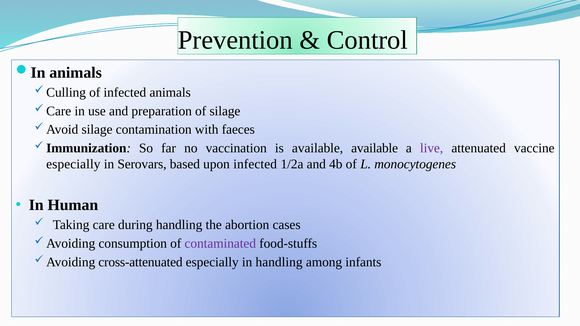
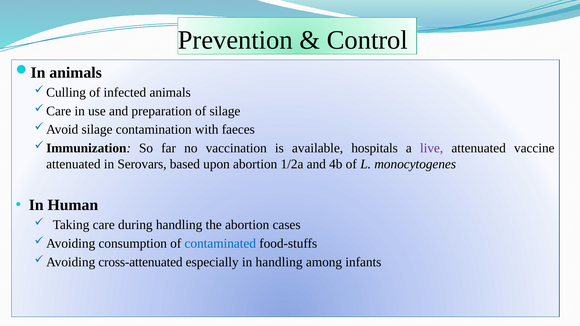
available available: available -> hospitals (375, 148)
especially: especially -> attenuated (73, 164)
upon infected: infected -> abortion (255, 164)
contaminated colour: purple -> blue (220, 244)
